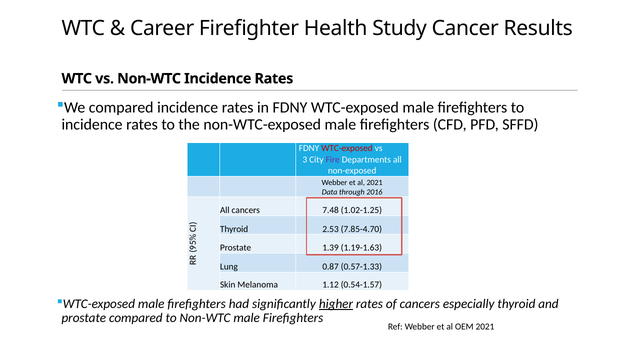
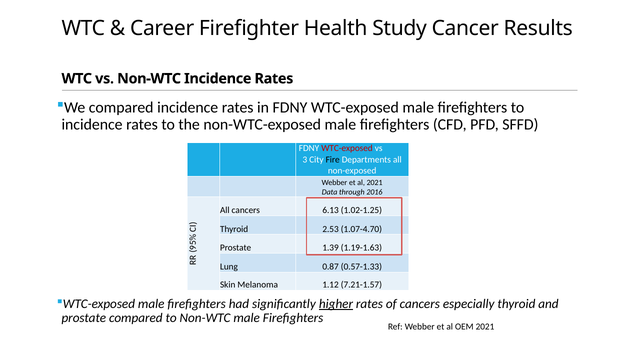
Fire colour: purple -> black (333, 160)
7.48: 7.48 -> 6.13 (331, 210)
7.85-4.70: 7.85-4.70 -> 1.07-4.70 (361, 229)
0.54-1.57: 0.54-1.57 -> 7.21-1.57 (361, 285)
